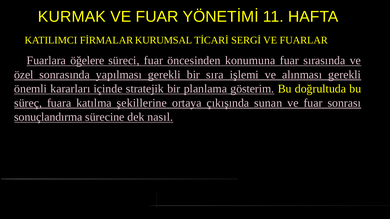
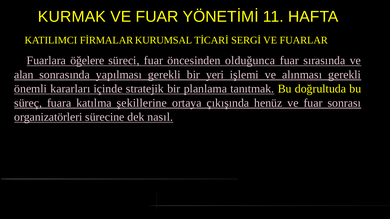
konumuna: konumuna -> olduğunca (250, 61)
özel: özel -> alan (24, 75)
sıra: sıra -> yeri (215, 75)
gösterim: gösterim -> tanıtmak (252, 89)
sunan: sunan -> henüz (268, 103)
sonuçlandırma: sonuçlandırma -> organizatörleri (48, 117)
